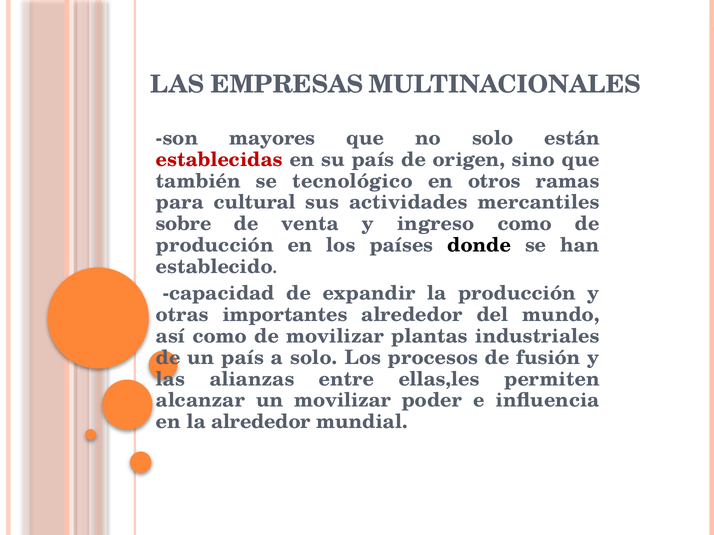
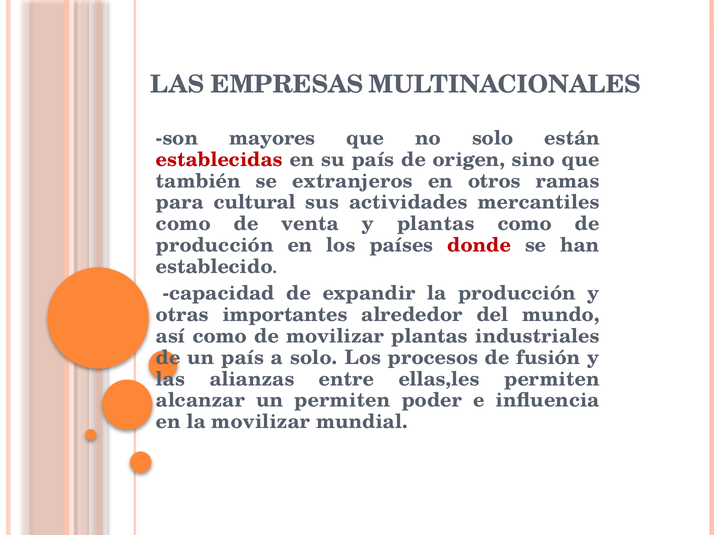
tecnológico: tecnológico -> extranjeros (353, 181)
sobre: sobre -> como (183, 224)
y ingreso: ingreso -> plantas (436, 224)
donde colour: black -> red (479, 245)
un movilizar: movilizar -> permiten (342, 401)
la alrededor: alrededor -> movilizar (261, 422)
